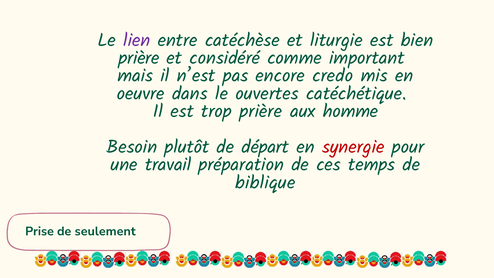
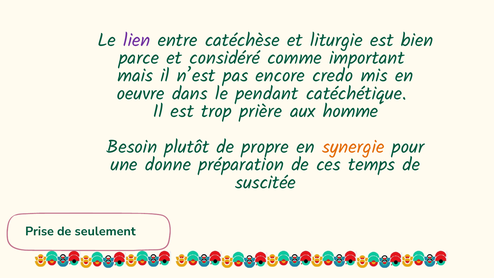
prière: prière -> parce (139, 58)
ouvertes: ouvertes -> pendant (267, 94)
départ: départ -> propre (265, 147)
synergie colour: red -> orange (353, 147)
travail: travail -> donne (168, 165)
biblique: biblique -> suscitée (265, 183)
